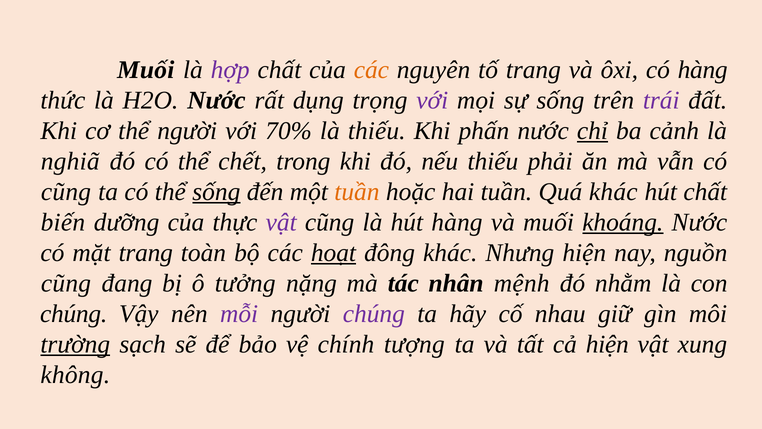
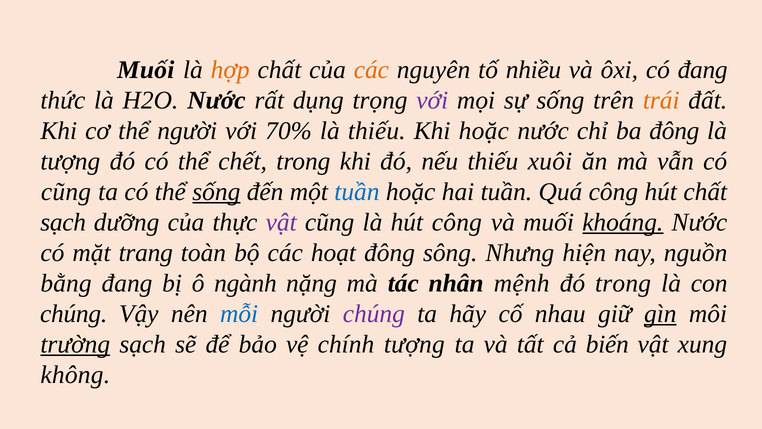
hợp colour: purple -> orange (230, 70)
tố trang: trang -> nhiều (534, 70)
có hàng: hàng -> đang (703, 70)
trái colour: purple -> orange (661, 100)
Khi phấn: phấn -> hoặc (484, 131)
chỉ underline: present -> none (592, 131)
ba cảnh: cảnh -> đông (674, 131)
nghiã: nghiã -> tượng (70, 161)
phải: phải -> xuôi (550, 161)
tuần colour: orange -> blue (357, 192)
Quá khác: khác -> công (613, 192)
biến: biến -> sạch (63, 222)
hút hàng: hàng -> công (457, 222)
hoạt underline: present -> none (333, 252)
đông khác: khác -> sông (450, 252)
cũng: cũng -> bằng (66, 283)
tưởng: tưởng -> ngành (245, 283)
đó nhằm: nhằm -> trong (623, 283)
mỗi colour: purple -> blue (239, 313)
gìn underline: none -> present (660, 313)
cả hiện: hiện -> biến (607, 344)
